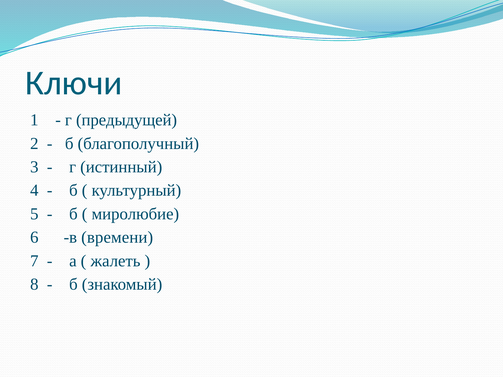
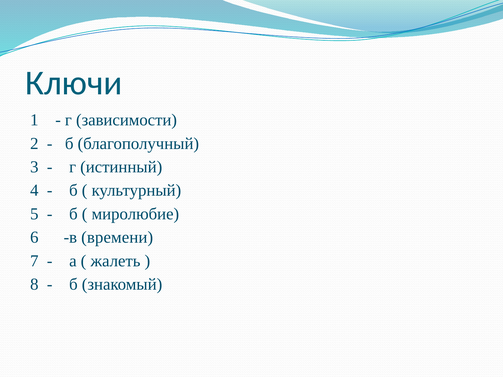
предыдущей: предыдущей -> зависимости (127, 120)
